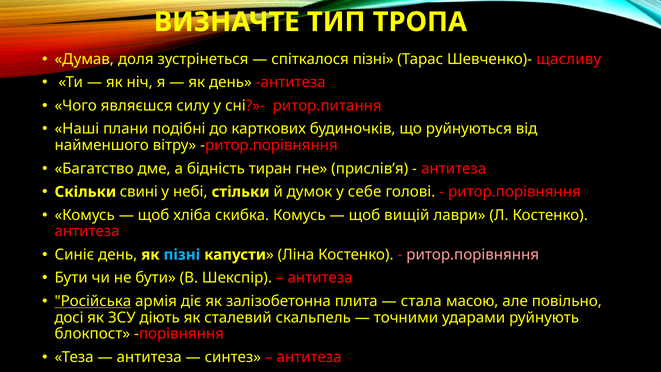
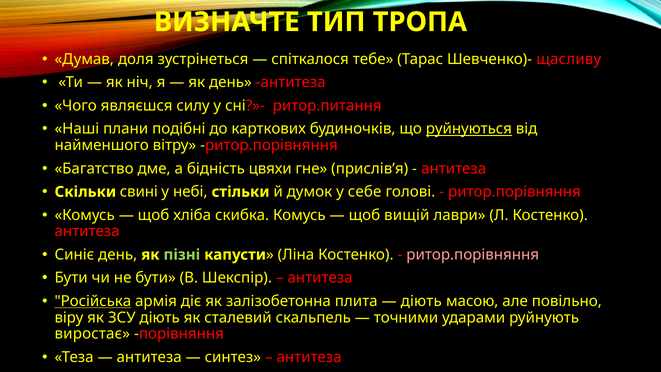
спіткалося пізні: пізні -> тебе (373, 59)
руйнуються underline: none -> present (469, 129)
тиран: тиран -> цвяхи (270, 169)
пізні colour: light blue -> light green (182, 255)
стала: стала -> діють (421, 301)
досі: досі -> віру (69, 317)
блокпост: блокпост -> виростає (92, 334)
